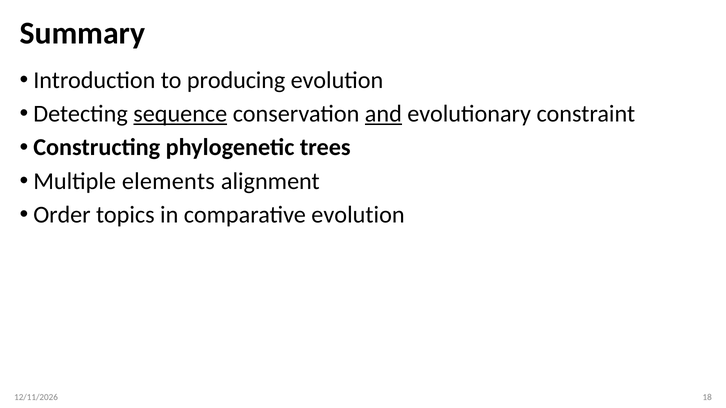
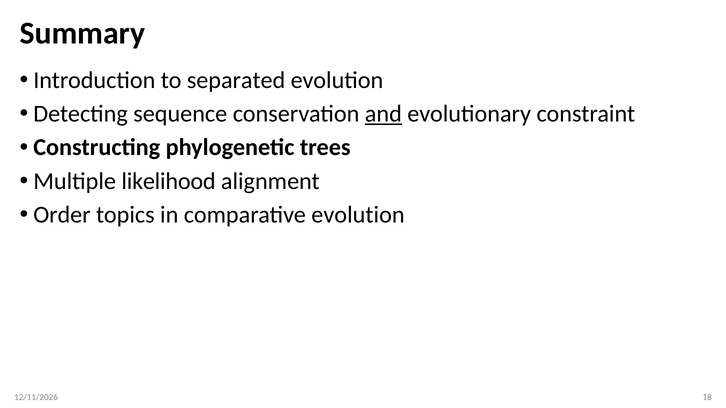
producing: producing -> separated (236, 80)
sequence underline: present -> none (180, 114)
elements: elements -> likelihood (169, 181)
